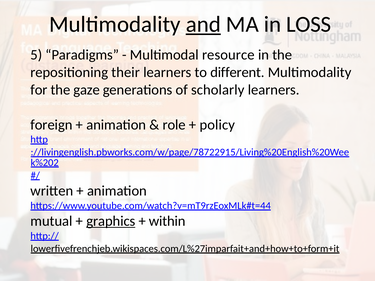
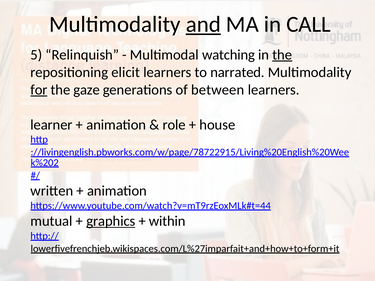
LOSS: LOSS -> CALL (309, 24)
Paradigms: Paradigms -> Relinquish (82, 55)
resource: resource -> watching (228, 55)
the underline: none -> present (282, 55)
their: their -> elicit (126, 72)
different: different -> narrated (237, 72)
for underline: none -> present (39, 90)
scholarly: scholarly -> between (218, 90)
foreign: foreign -> learner (51, 125)
policy: policy -> house (217, 125)
